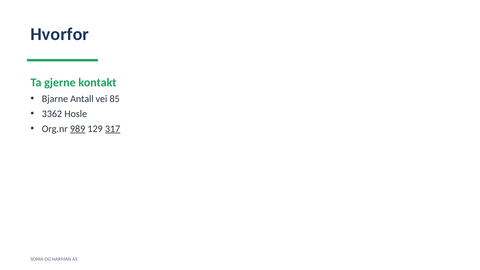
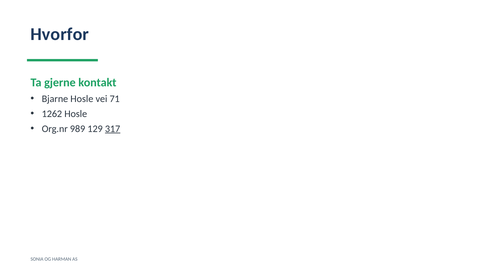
Bjarne Antall: Antall -> Hosle (82, 99)
85: 85 -> 71 (115, 99)
3362: 3362 -> 1262 (52, 114)
989 underline: present -> none (78, 129)
